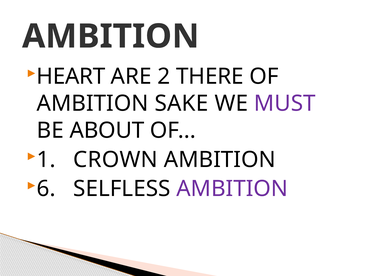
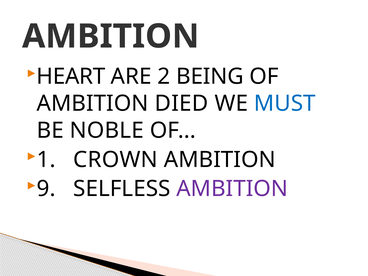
THERE: THERE -> BEING (210, 77)
SAKE: SAKE -> DIED (181, 104)
MUST colour: purple -> blue (285, 104)
ABOUT: ABOUT -> NOBLE (107, 131)
6: 6 -> 9 (46, 189)
